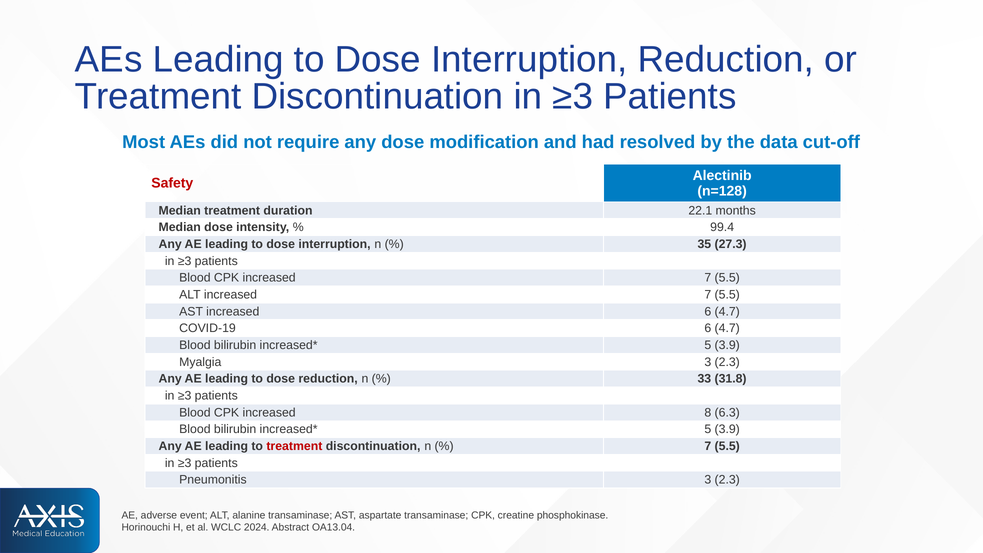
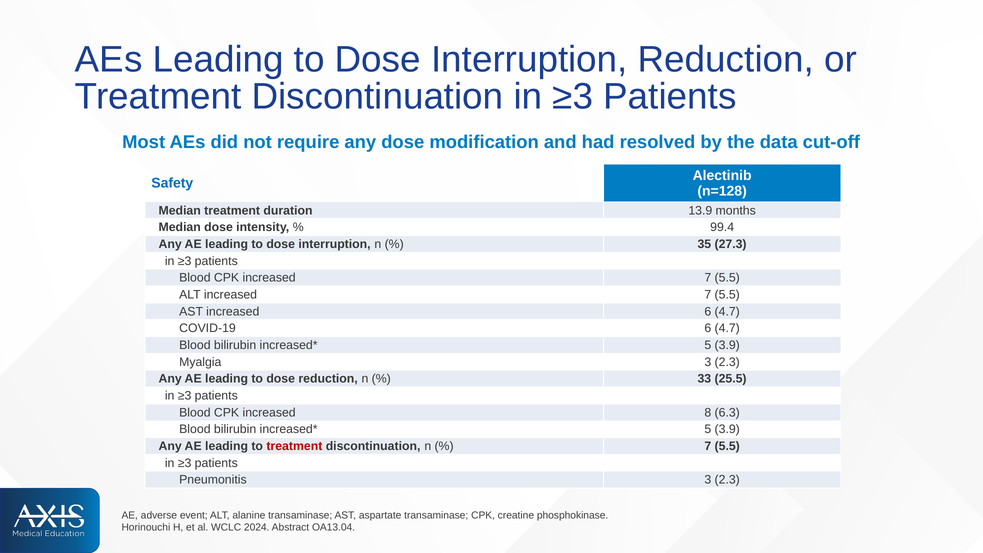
Safety colour: red -> blue (172, 183)
22.1: 22.1 -> 13.9 (700, 210)
31.8: 31.8 -> 25.5 (731, 379)
